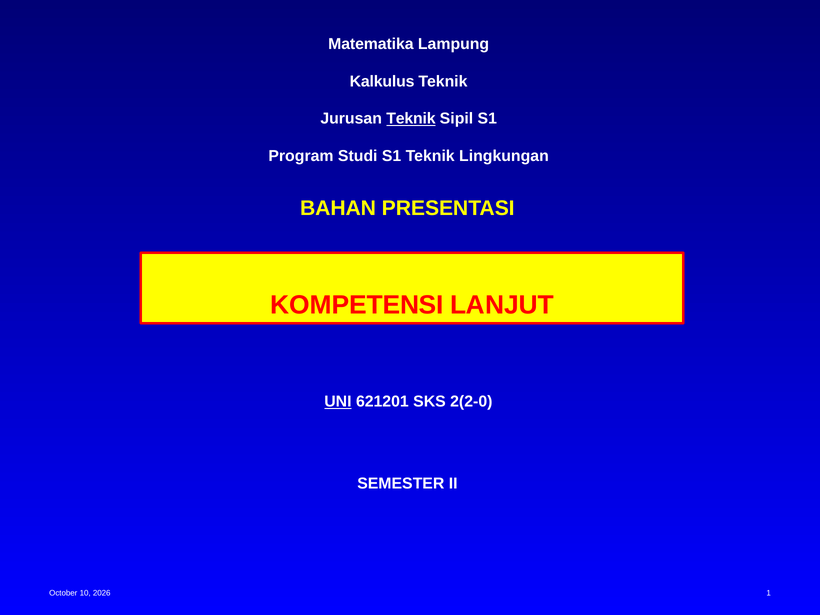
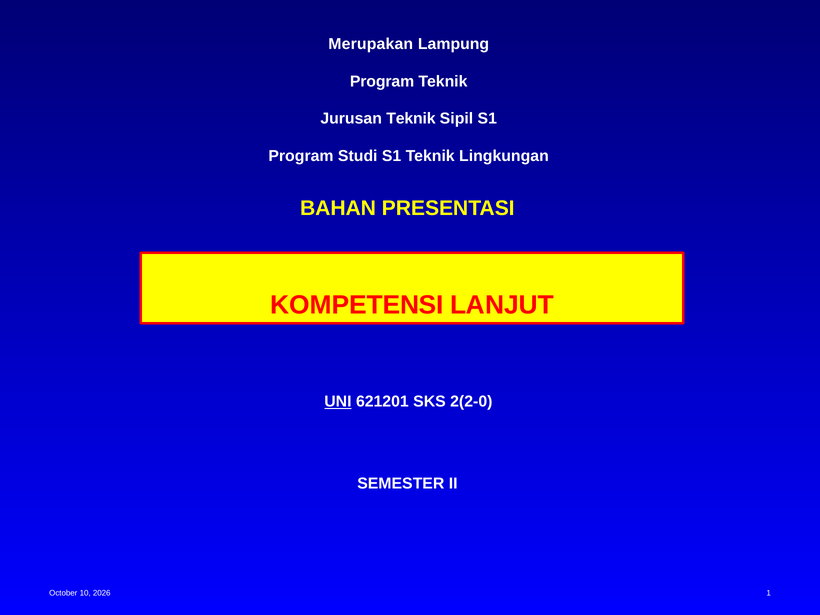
Matematika: Matematika -> Merupakan (371, 44)
Kalkulus: Kalkulus -> Program (382, 81)
Teknik underline: present -> none (411, 119)
